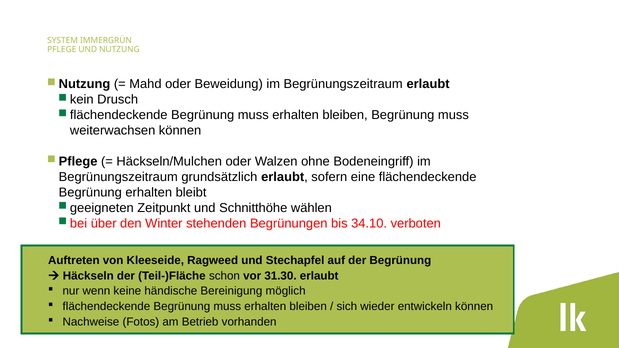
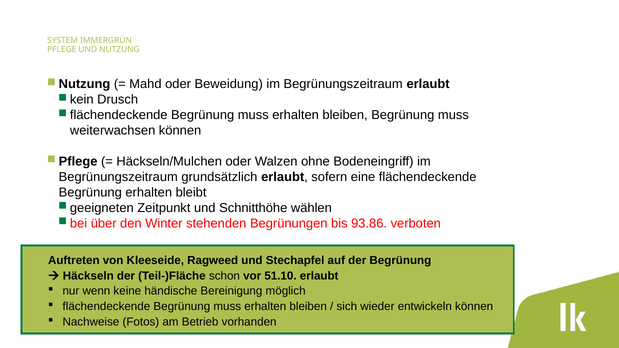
34.10: 34.10 -> 93.86 (369, 224)
31.30: 31.30 -> 51.10 (281, 276)
